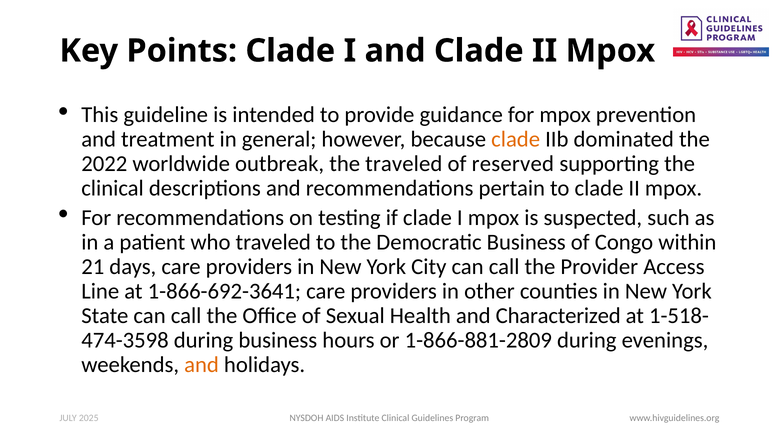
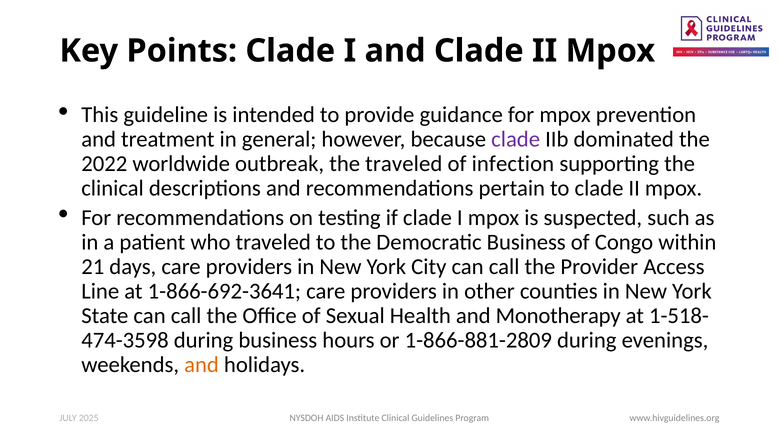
clade colour: orange -> purple (516, 139)
reserved: reserved -> infection (513, 164)
Characterized: Characterized -> Monotherapy (558, 316)
